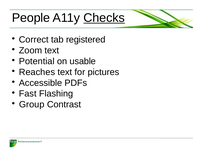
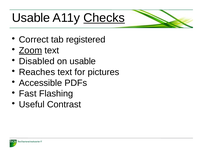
People: People -> Usable (31, 18)
Zoom underline: none -> present (31, 51)
Potential: Potential -> Disabled (37, 61)
Group: Group -> Useful (32, 105)
